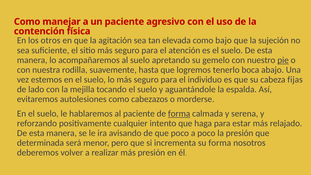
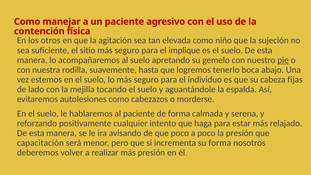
bajo: bajo -> niño (224, 40)
atención: atención -> implique (184, 50)
forma underline: present -> none (179, 113)
determinada: determinada -> capacitación (40, 143)
